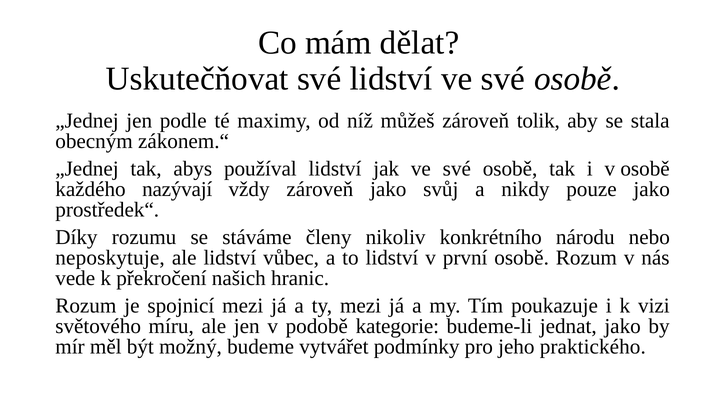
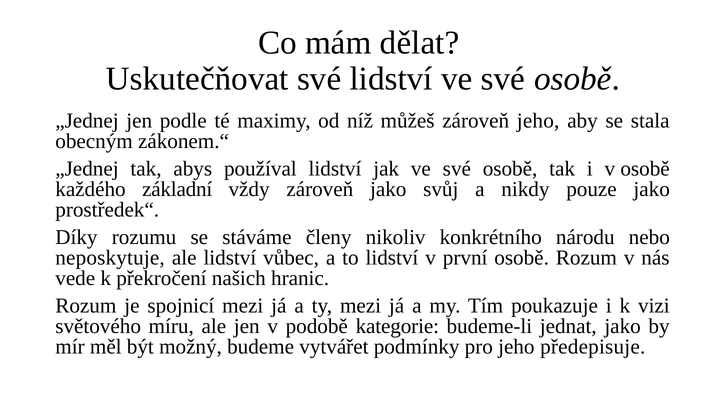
zároveň tolik: tolik -> jeho (538, 121)
nazývají: nazývají -> základní (177, 190)
praktického: praktického -> předepisuje (593, 347)
